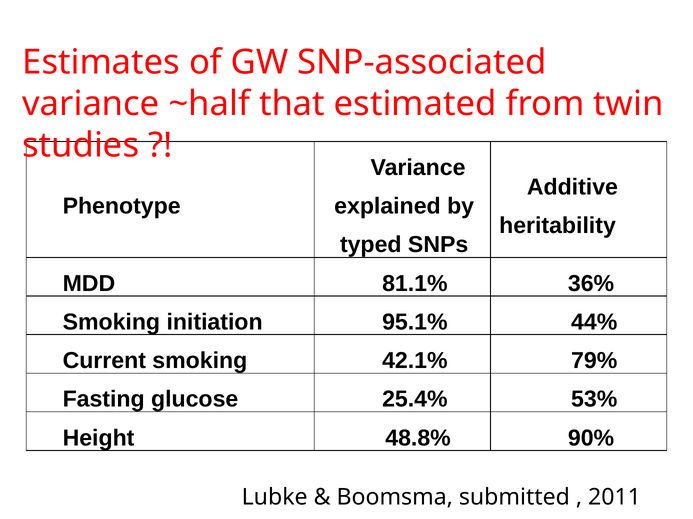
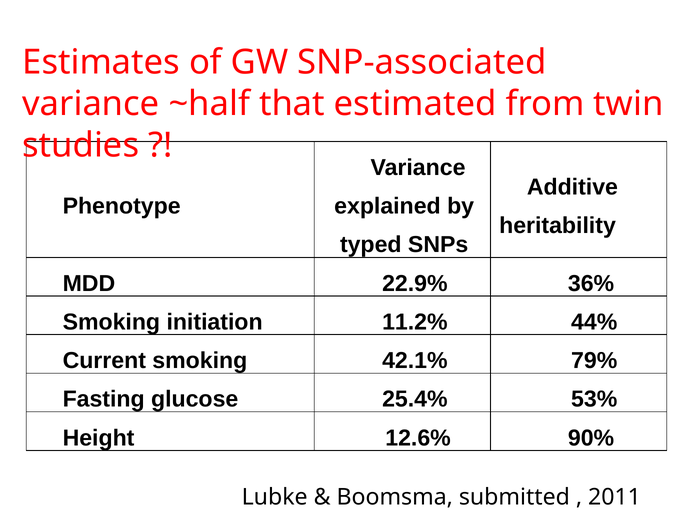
81.1%: 81.1% -> 22.9% (415, 284)
95.1%: 95.1% -> 11.2% (415, 323)
48.8%: 48.8% -> 12.6% (418, 439)
